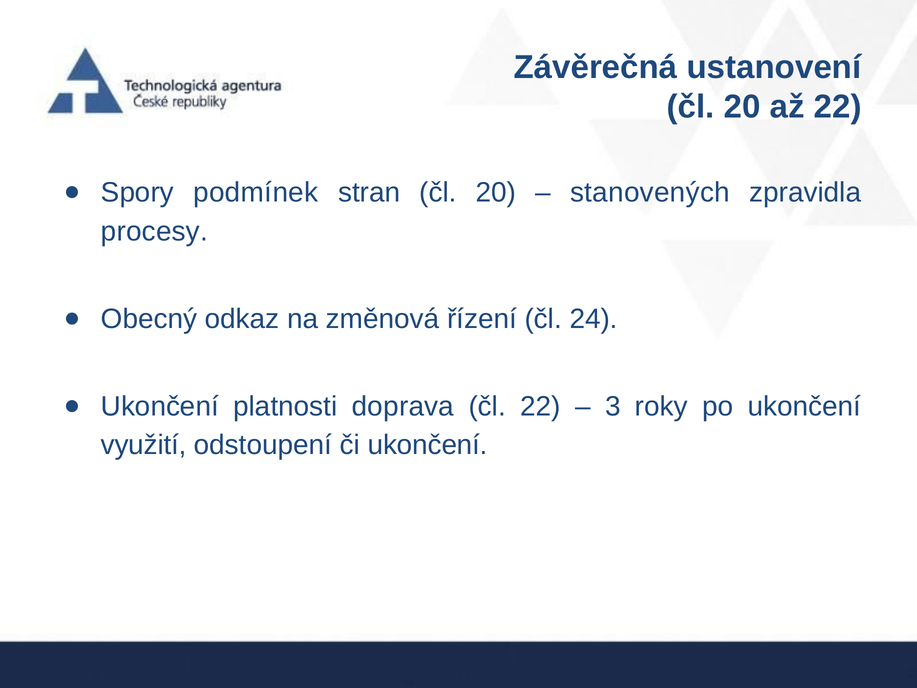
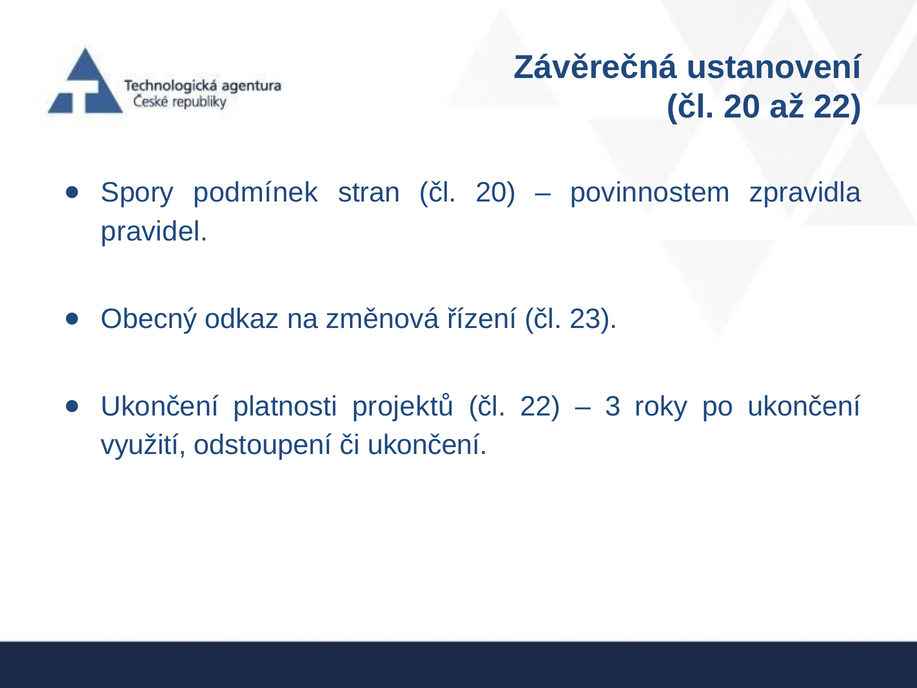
stanovených: stanovených -> povinnostem (650, 193)
procesy: procesy -> pravidel (154, 231)
24: 24 -> 23 (594, 319)
doprava: doprava -> projektů (403, 406)
